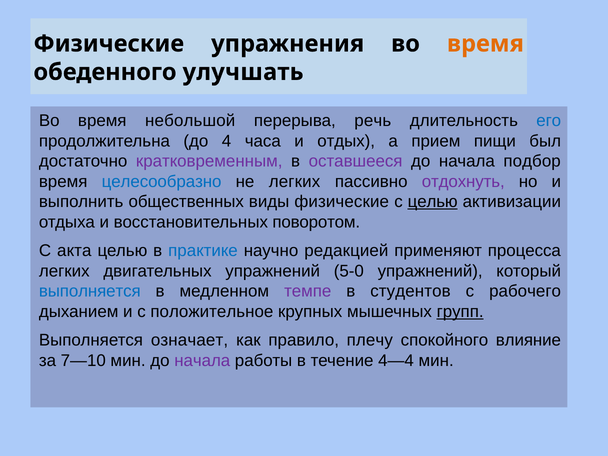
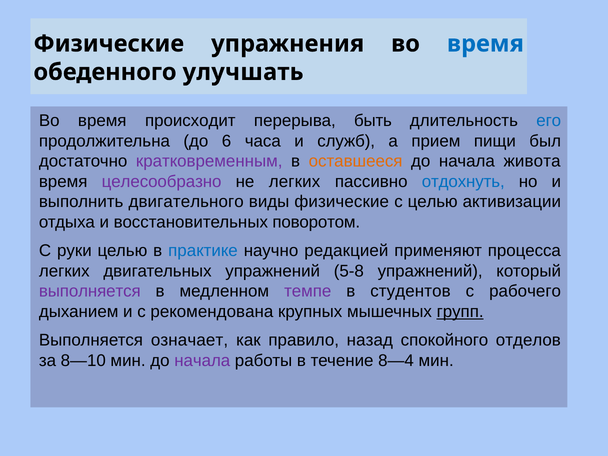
время colour: orange -> blue (485, 44)
небольшой: небольшой -> происходит (190, 121)
речь: речь -> быть (373, 121)
4: 4 -> 6 (227, 141)
отдых: отдых -> служб (346, 141)
оставшееся colour: purple -> orange (356, 161)
подбор: подбор -> живота (532, 161)
целесообразно colour: blue -> purple (162, 182)
отдохнуть colour: purple -> blue (463, 182)
общественных: общественных -> двигательного (186, 202)
целью underline: present -> none (433, 202)
акта: акта -> руки (74, 251)
5-0: 5-0 -> 5-8 (349, 271)
выполняется colour: blue -> purple (90, 291)
положительное: положительное -> рекомендована (212, 312)
плечу: плечу -> назад (370, 340)
влияние: влияние -> отделов (528, 340)
7—10: 7—10 -> 8—10 (83, 361)
4—4: 4—4 -> 8—4 (396, 361)
